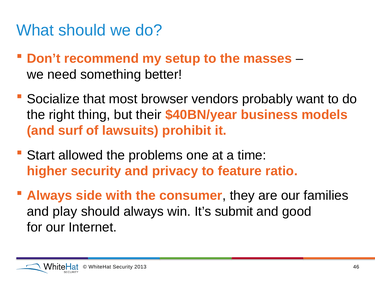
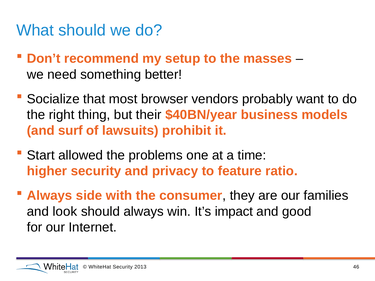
play: play -> look (65, 212)
submit: submit -> impact (234, 212)
